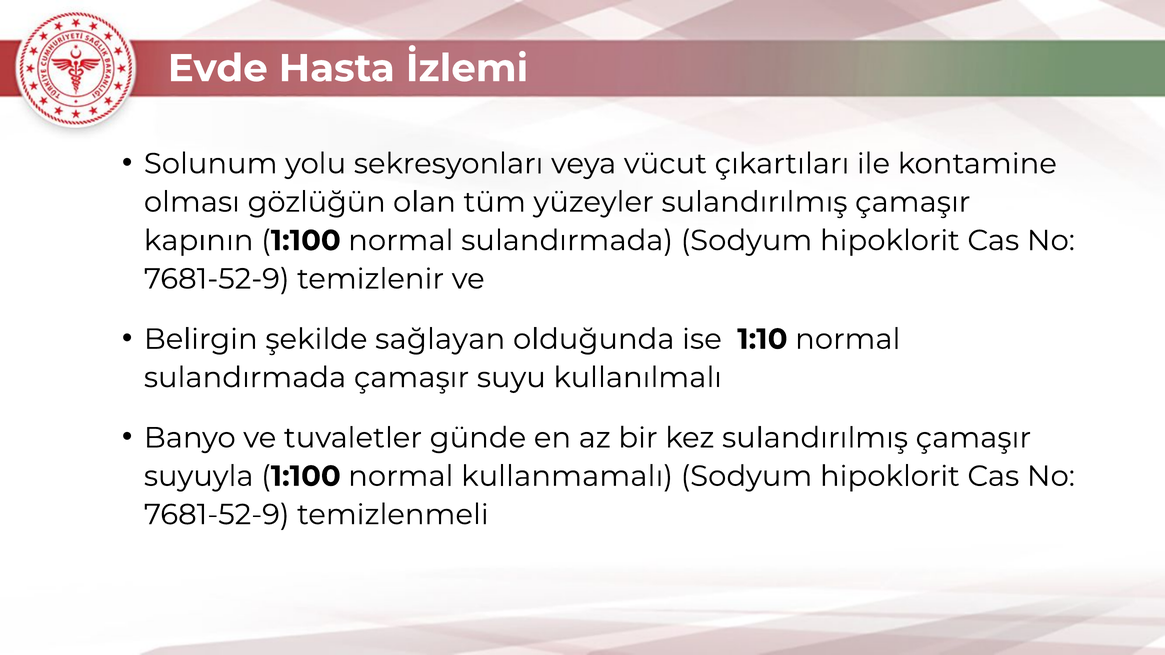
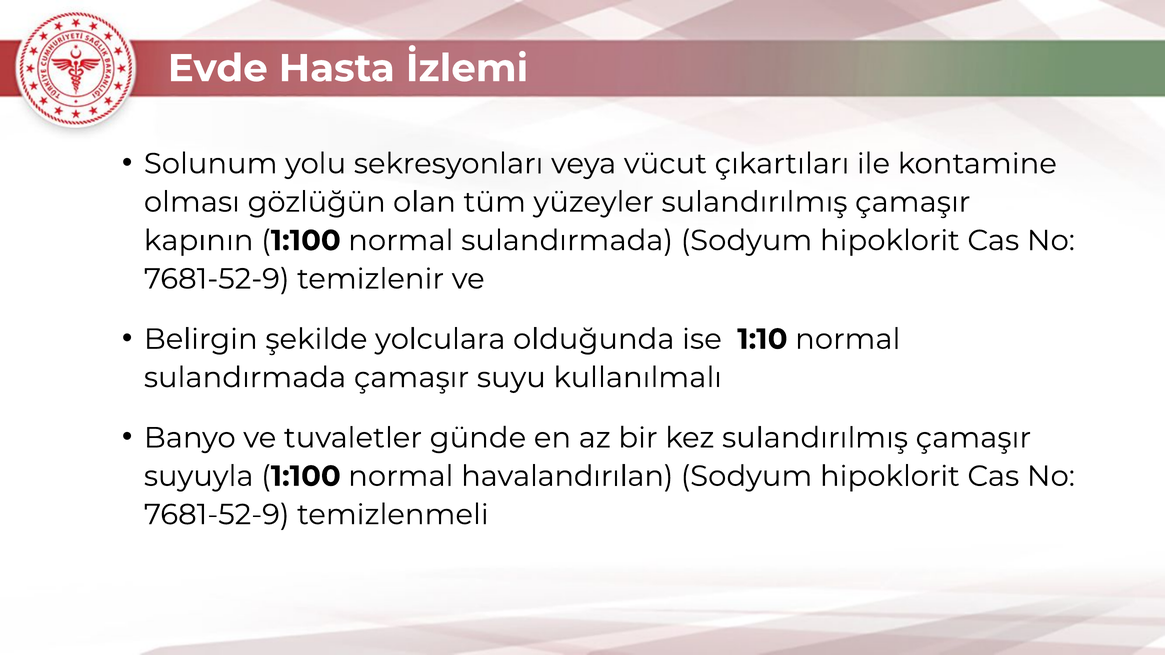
sağlayan: sağlayan -> yolculara (440, 339)
kullanmamalı: kullanmamalı -> havalandırılan (567, 476)
